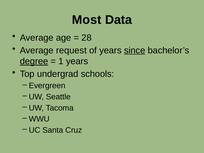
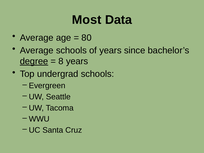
28: 28 -> 80 (87, 38)
Average request: request -> schools (71, 50)
since underline: present -> none (135, 50)
1: 1 -> 8 (61, 61)
